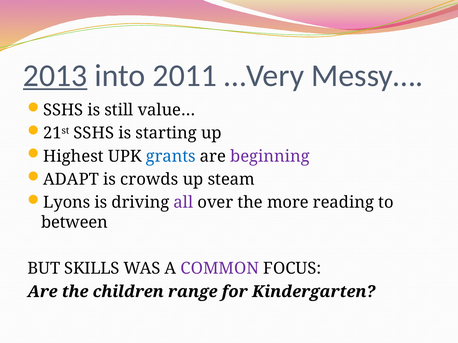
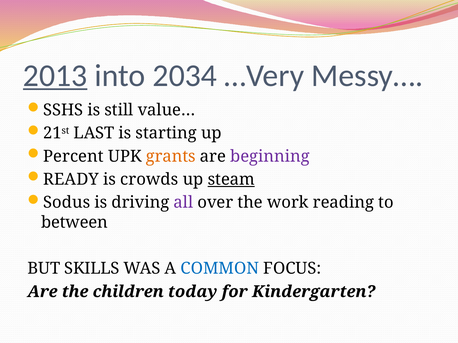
2011: 2011 -> 2034 (185, 76)
21st SSHS: SSHS -> LAST (94, 133)
Highest: Highest -> Percent (73, 157)
grants colour: blue -> orange (171, 157)
ADAPT: ADAPT -> READY (71, 180)
steam underline: none -> present (231, 180)
Lyons: Lyons -> Sodus (67, 203)
more: more -> work (288, 203)
COMMON colour: purple -> blue (220, 269)
range: range -> today (193, 292)
